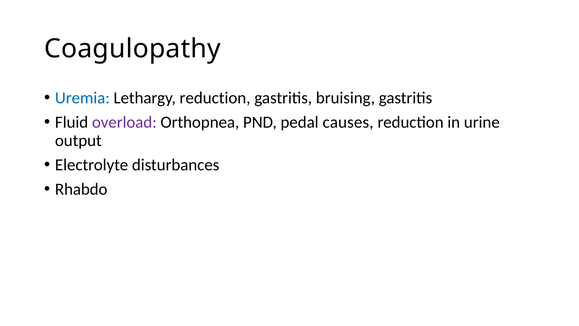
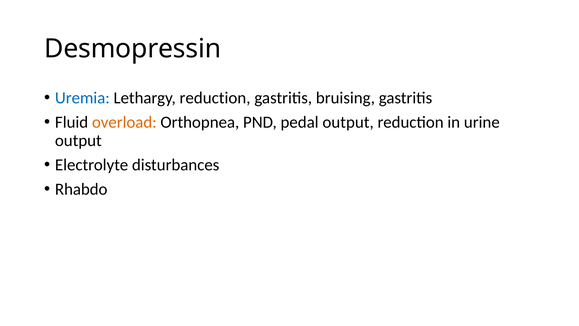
Coagulopathy: Coagulopathy -> Desmopressin (133, 49)
overload colour: purple -> orange (124, 122)
pedal causes: causes -> output (348, 122)
